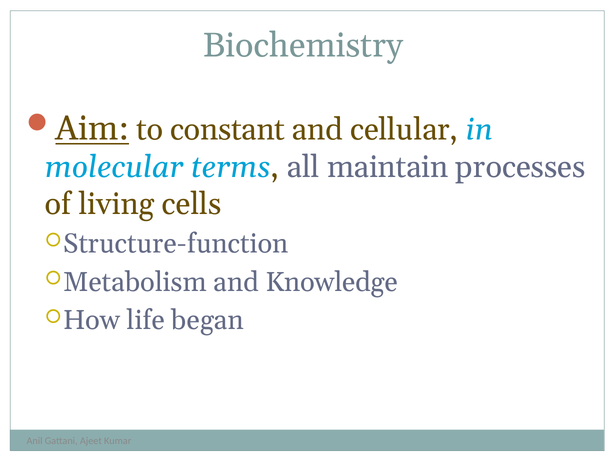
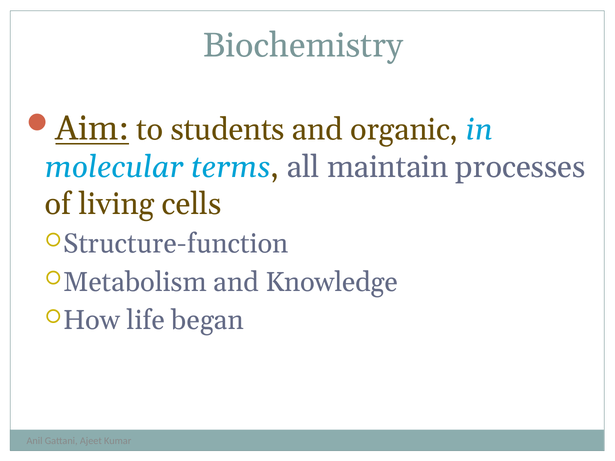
constant: constant -> students (228, 130)
cellular: cellular -> organic (404, 130)
